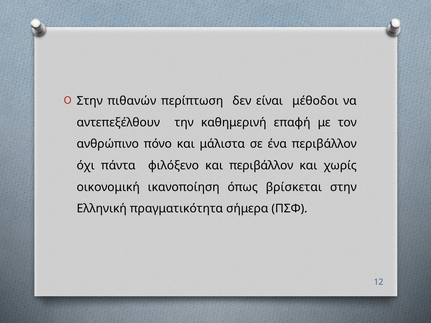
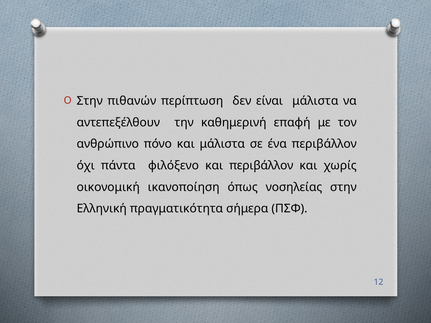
είναι μέθοδοι: μέθοδοι -> μάλιστα (315, 101)
βρίσκεται: βρίσκεται -> νοσηλείας (294, 187)
